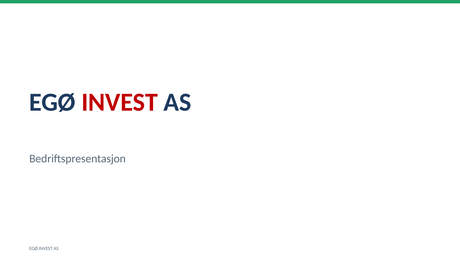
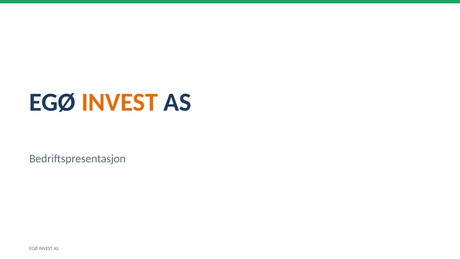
INVEST colour: red -> orange (120, 102)
